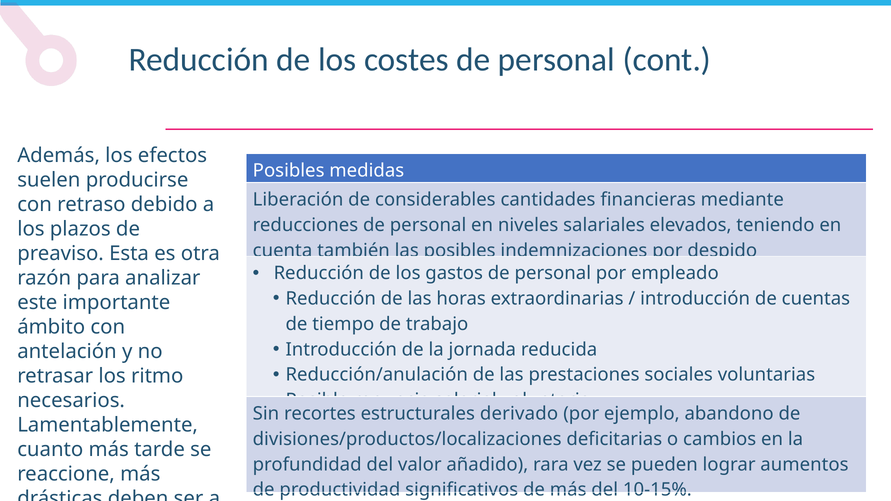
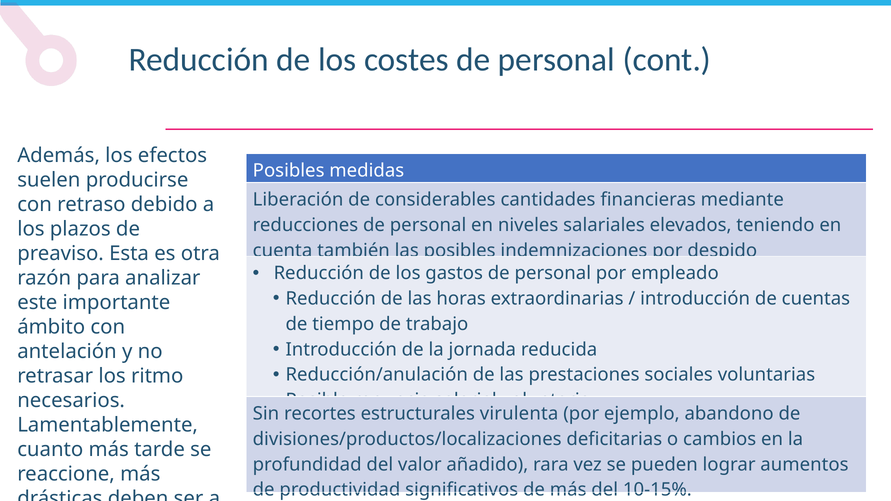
derivado: derivado -> virulenta (519, 414)
